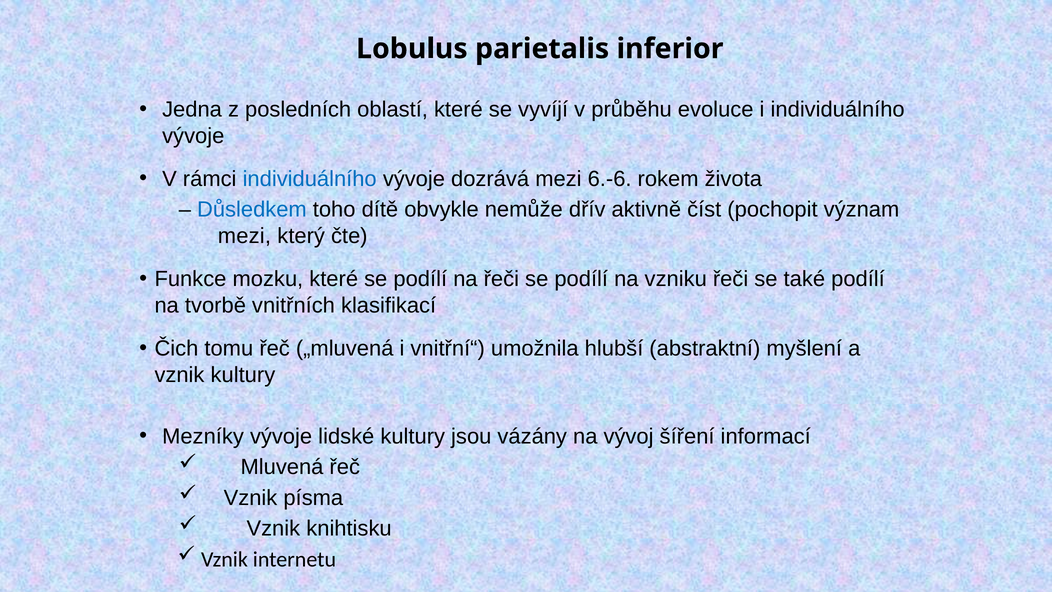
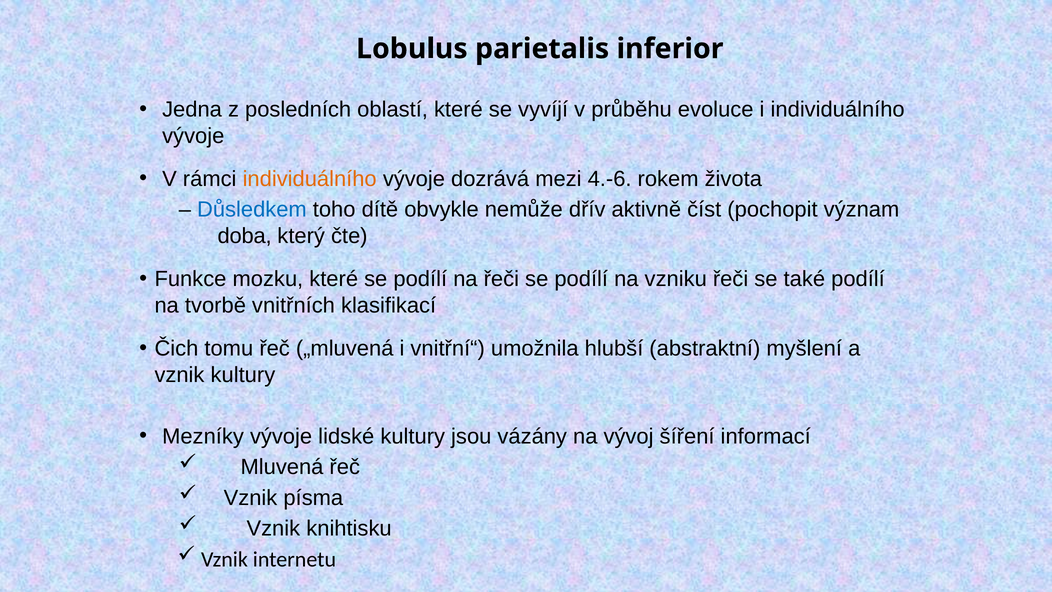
individuálního colour: blue -> orange (310, 179)
6.-6: 6.-6 -> 4.-6 (610, 179)
mezi: mezi -> doba (245, 236)
